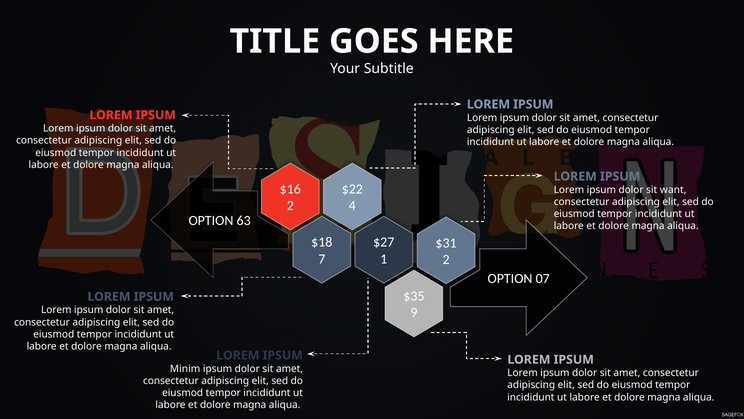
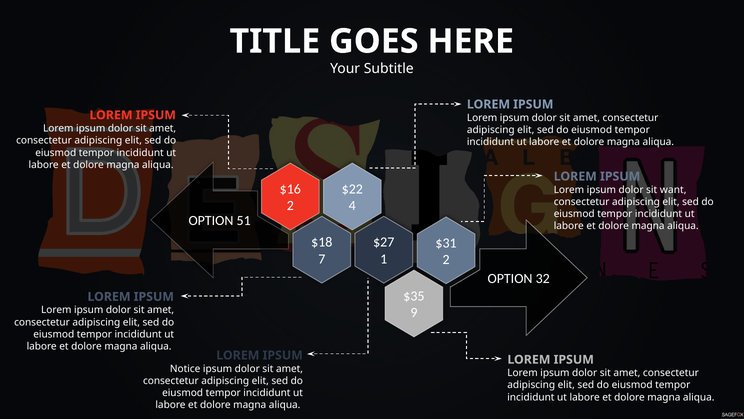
63: 63 -> 51 (244, 221)
07: 07 -> 32 (543, 278)
Minim: Minim -> Notice (185, 368)
